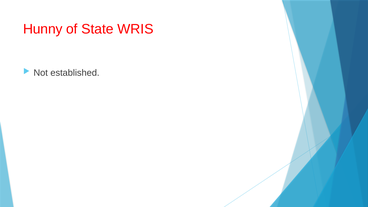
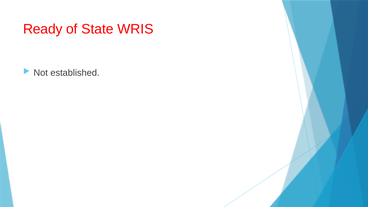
Hunny: Hunny -> Ready (43, 29)
